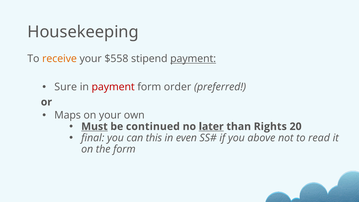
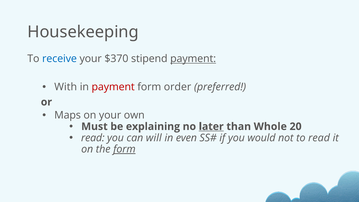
receive colour: orange -> blue (59, 59)
$558: $558 -> $370 (116, 59)
Sure: Sure -> With (66, 87)
Must underline: present -> none (94, 126)
continued: continued -> explaining (153, 126)
Rights: Rights -> Whole (270, 126)
final: final -> read (93, 138)
this: this -> will (154, 138)
above: above -> would (261, 138)
form underline: none -> present (124, 149)
